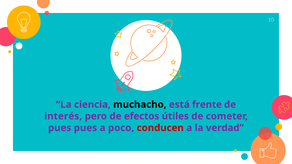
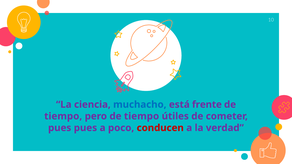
muchacho colour: black -> blue (140, 105)
interés: interés -> tiempo (63, 116)
pero de efectos: efectos -> tiempo (142, 116)
